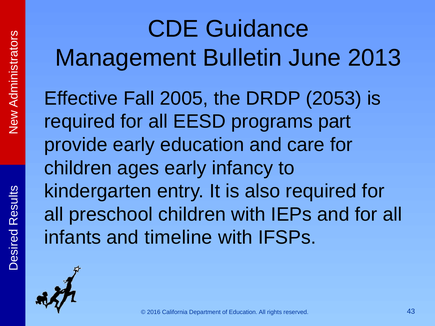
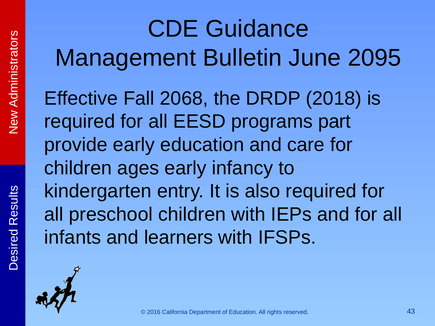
2013: 2013 -> 2095 (375, 58)
2005: 2005 -> 2068 (184, 98)
2053: 2053 -> 2018 (334, 98)
timeline: timeline -> learners (179, 238)
